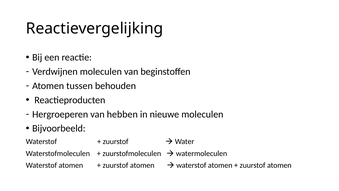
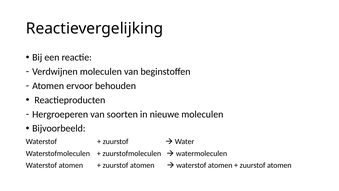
tussen: tussen -> ervoor (80, 86)
hebben: hebben -> soorten (122, 114)
